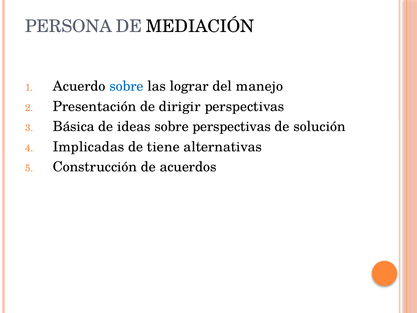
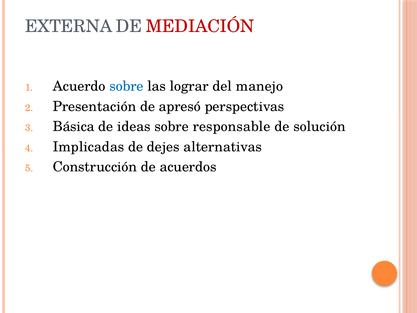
PERSONA: PERSONA -> EXTERNA (69, 26)
MEDIACIÓN colour: black -> red (200, 26)
dirigir: dirigir -> apresó (180, 106)
sobre perspectivas: perspectivas -> responsable (232, 127)
tiene: tiene -> dejes (163, 147)
